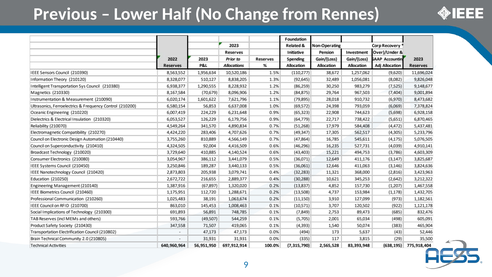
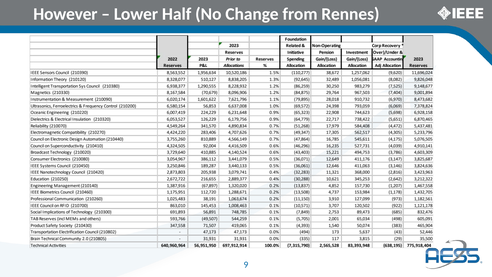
Previous: Previous -> However (65, 14)
